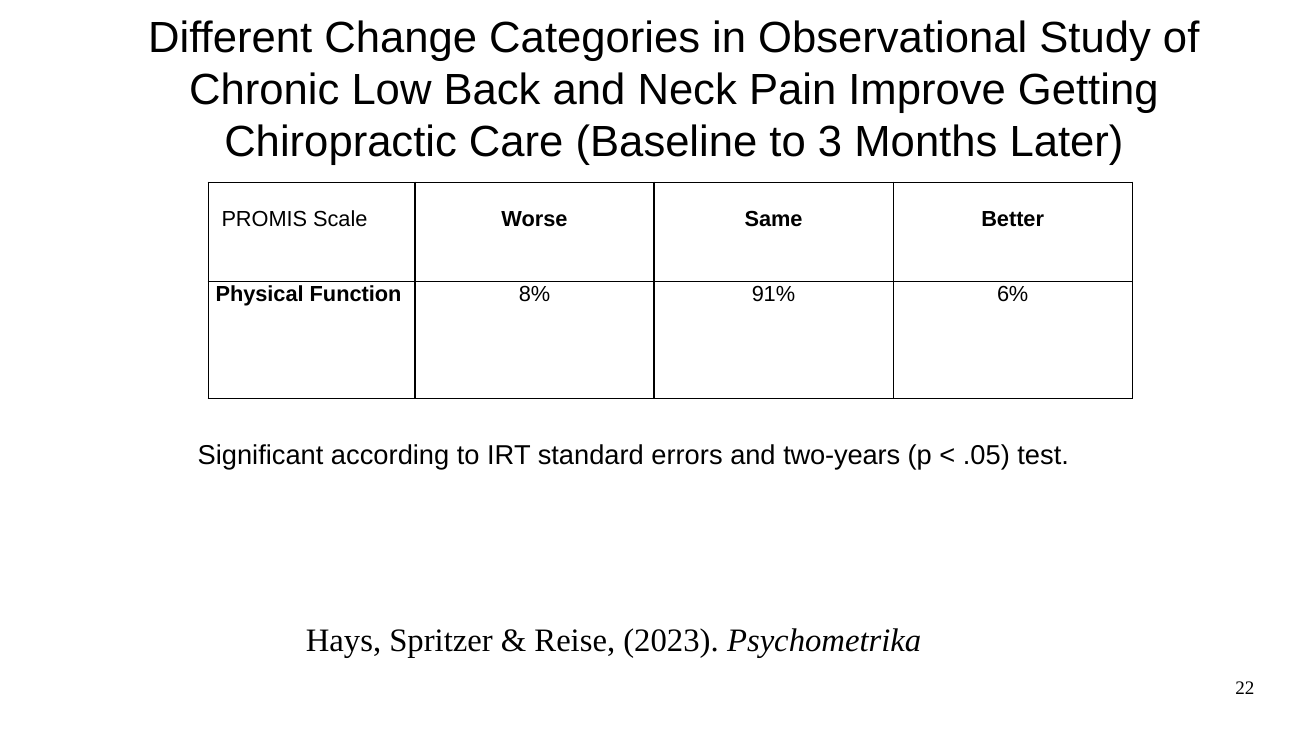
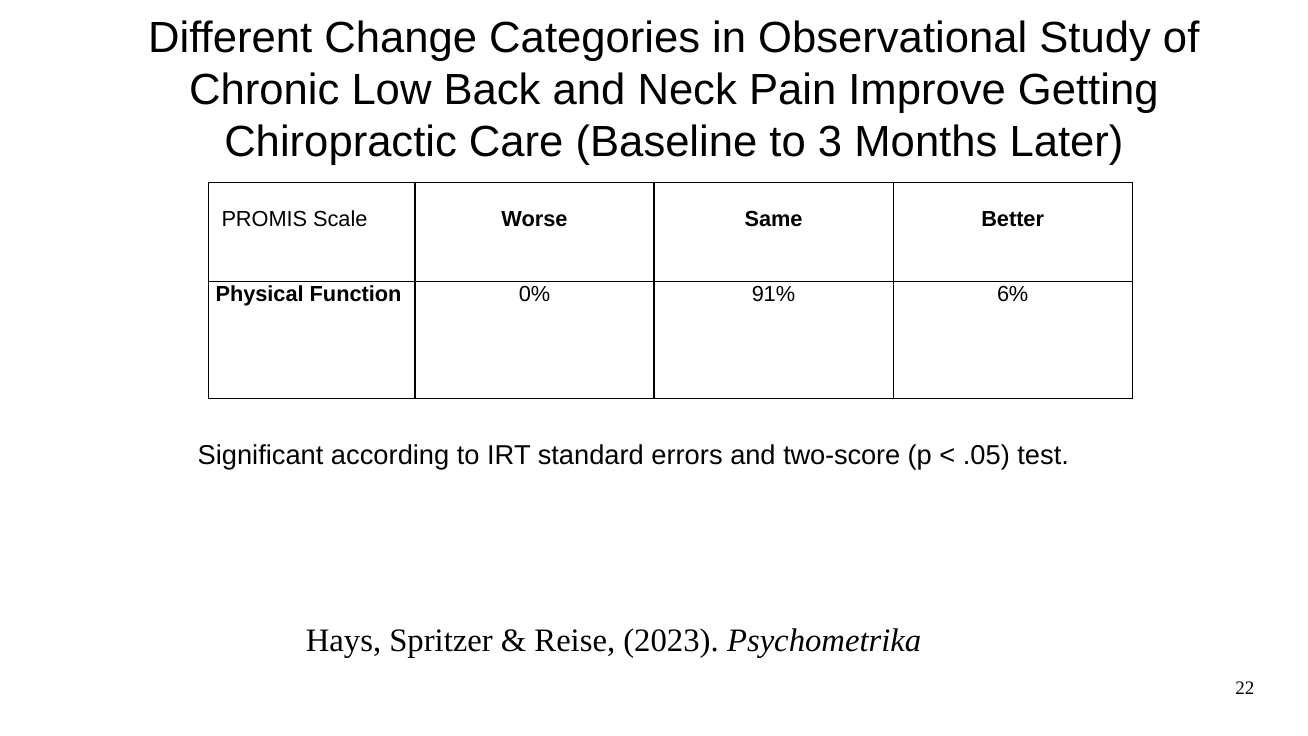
8%: 8% -> 0% (534, 294)
two-years: two-years -> two-score (842, 455)
